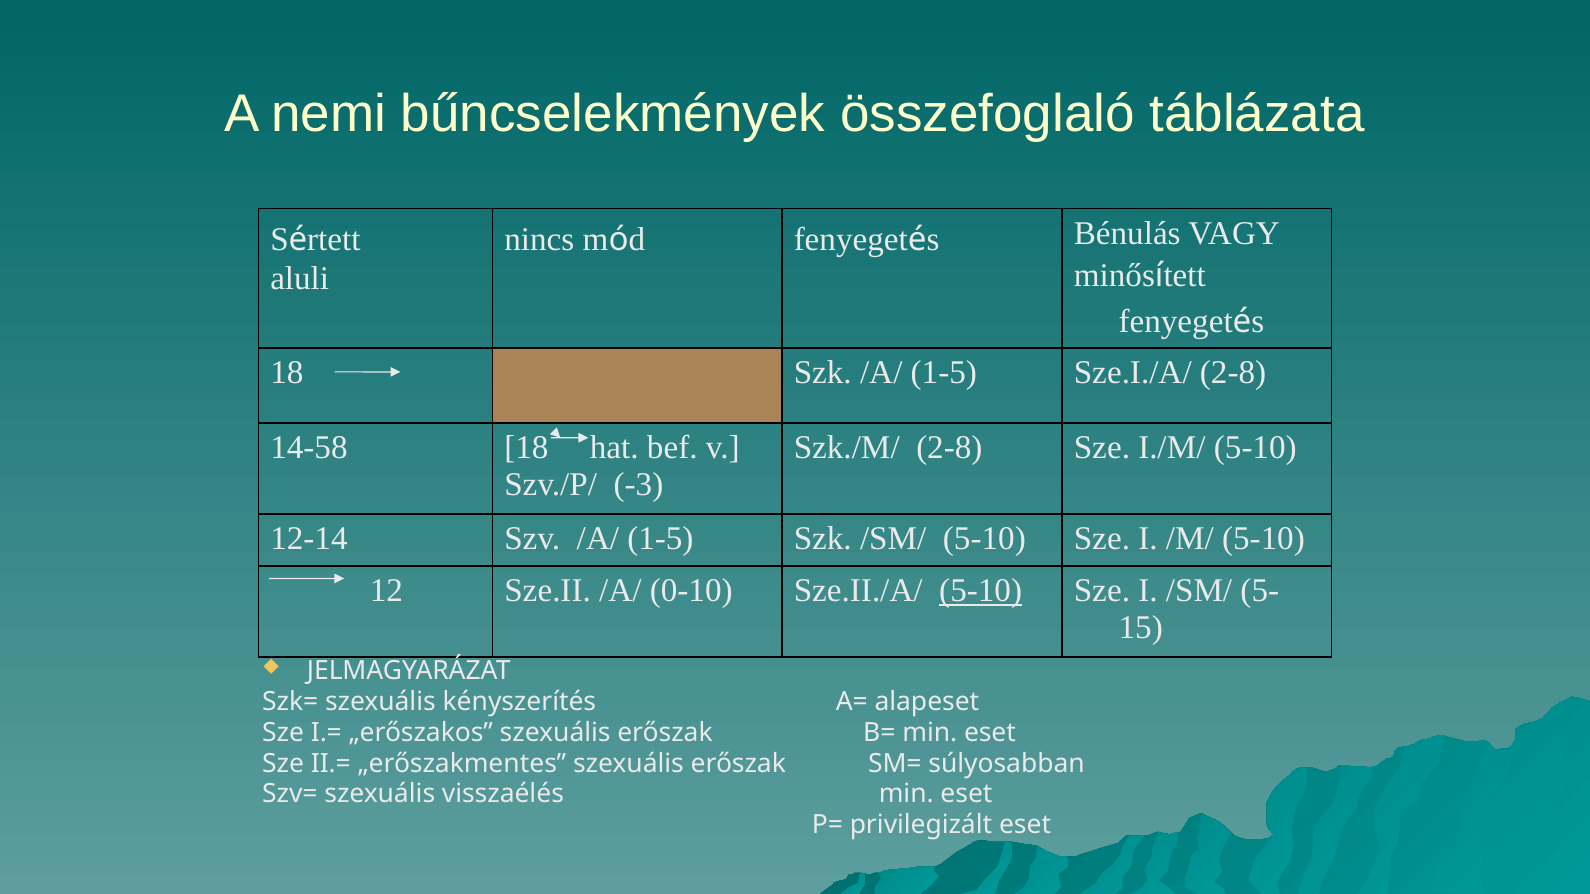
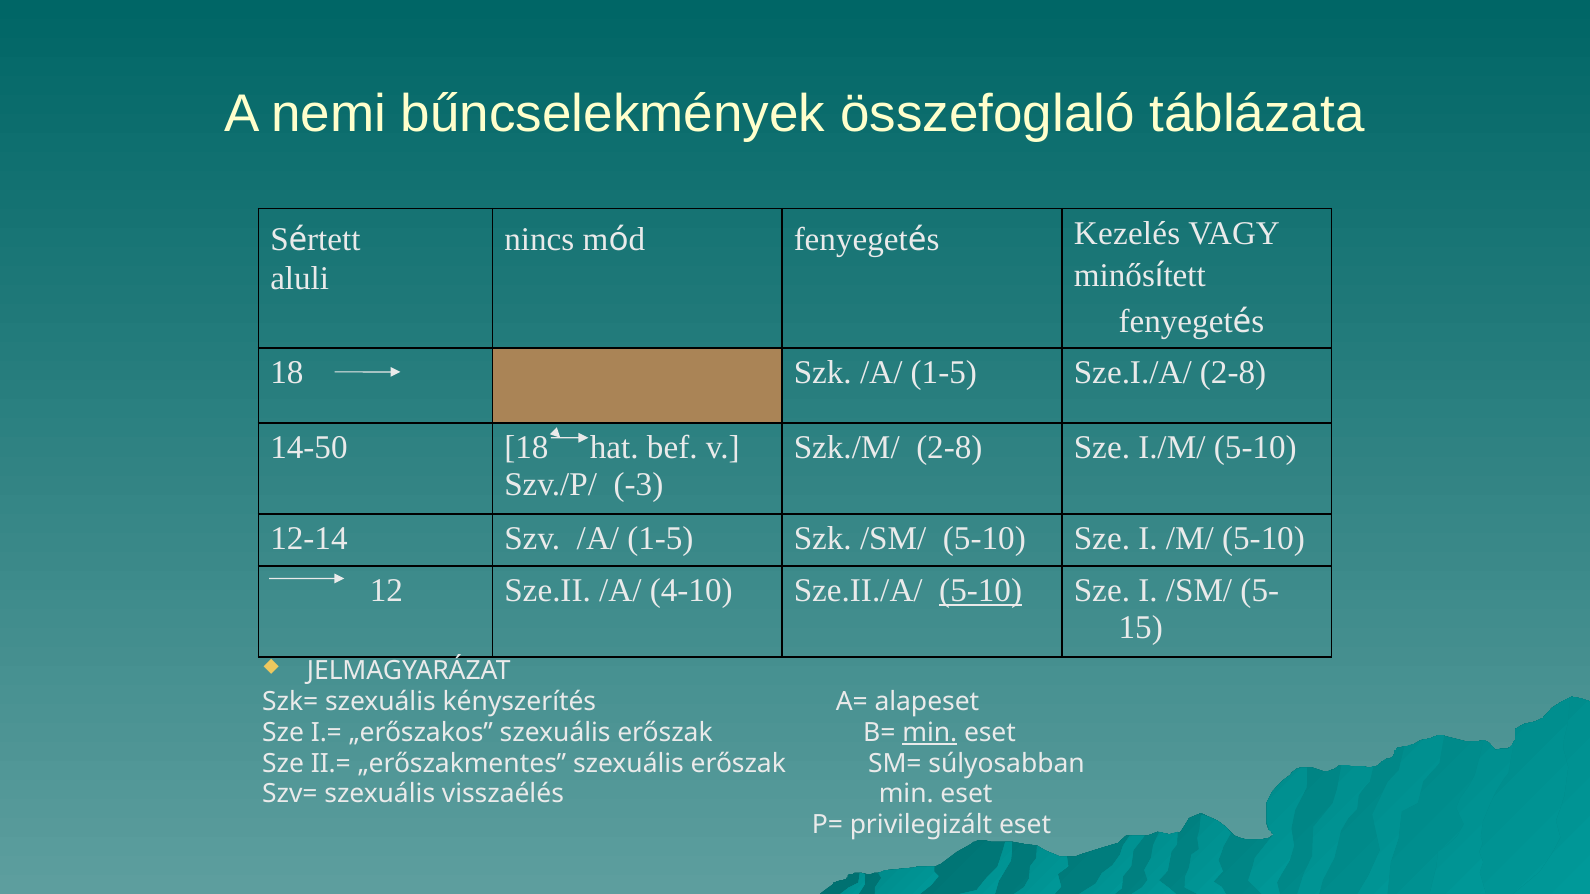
Bénulás: Bénulás -> Kezelés (1127, 233)
14-58: 14-58 -> 14-50 (309, 448)
0-10: 0-10 -> 4-10 (691, 591)
min underline: none -> present (930, 733)
